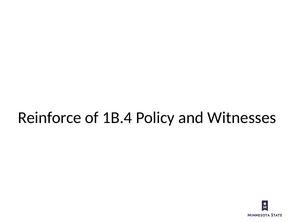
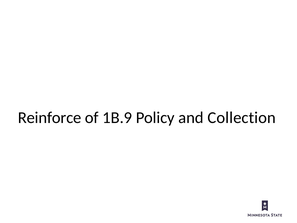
1B.4: 1B.4 -> 1B.9 (117, 117)
Witnesses: Witnesses -> Collection (242, 117)
